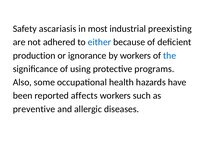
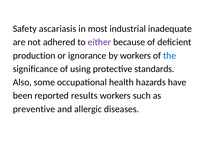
preexisting: preexisting -> inadequate (170, 29)
either colour: blue -> purple (99, 42)
programs: programs -> standards (154, 69)
affects: affects -> results (84, 96)
